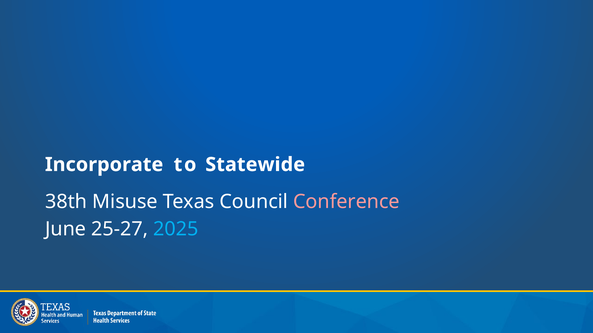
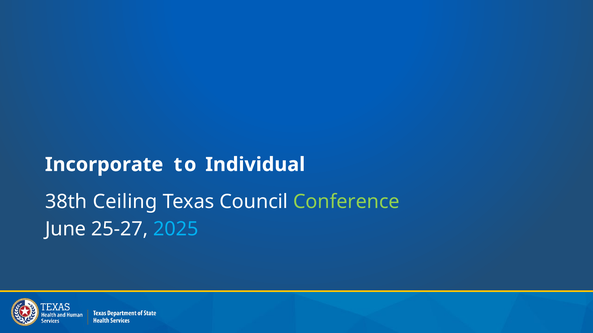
Statewide: Statewide -> Individual (255, 165)
Misuse: Misuse -> Ceiling (125, 202)
Conference colour: pink -> light green (346, 202)
